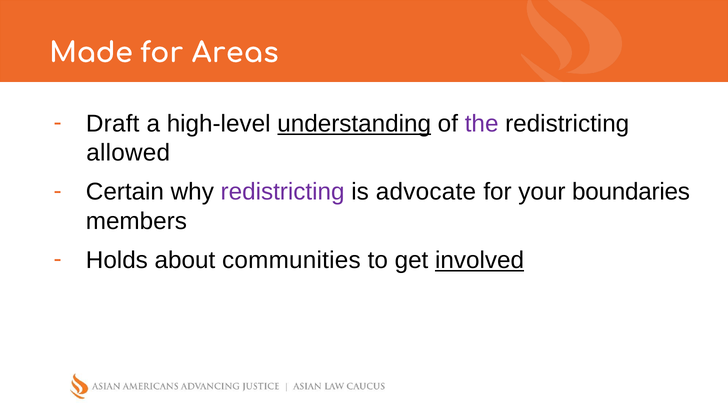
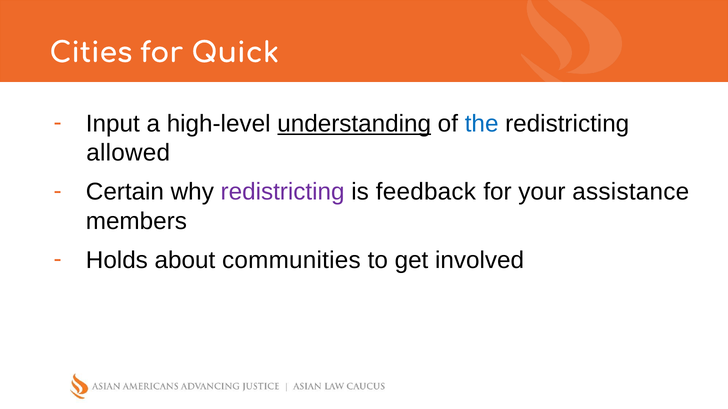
Made: Made -> Cities (91, 53)
Areas: Areas -> Quick (235, 53)
Draft: Draft -> Input (113, 124)
the colour: purple -> blue (482, 124)
advocate: advocate -> feedback (426, 192)
boundaries: boundaries -> assistance (631, 192)
involved underline: present -> none (480, 261)
